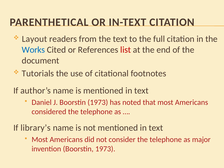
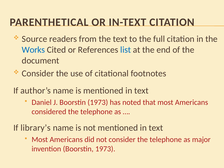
Layout: Layout -> Source (35, 39)
list colour: red -> blue (126, 50)
Tutorials: Tutorials -> Consider (38, 73)
